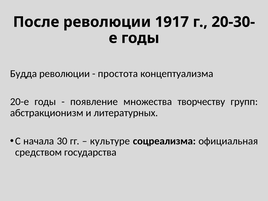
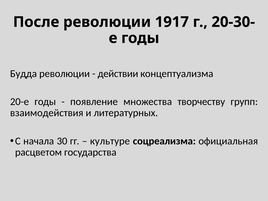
простота: простота -> действии (118, 74)
абстракционизм: абстракционизм -> взаимодействия (47, 113)
средством: средством -> расцветом (38, 152)
